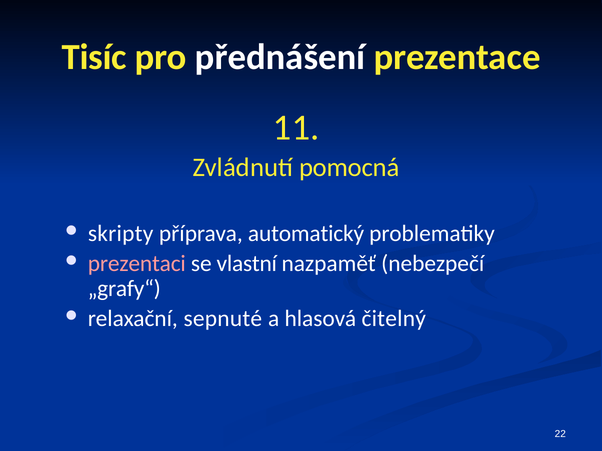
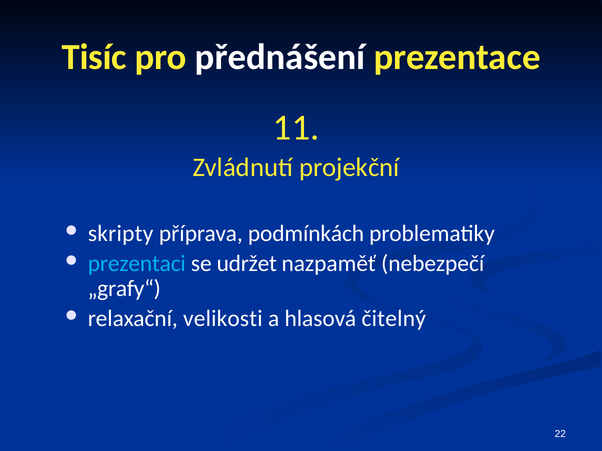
pomocná: pomocná -> projekční (349, 168)
automatický: automatický -> podmínkách (306, 234)
prezentaci colour: pink -> light blue (137, 264)
vlastní: vlastní -> udržet (247, 264)
sepnuté: sepnuté -> velikosti (223, 319)
